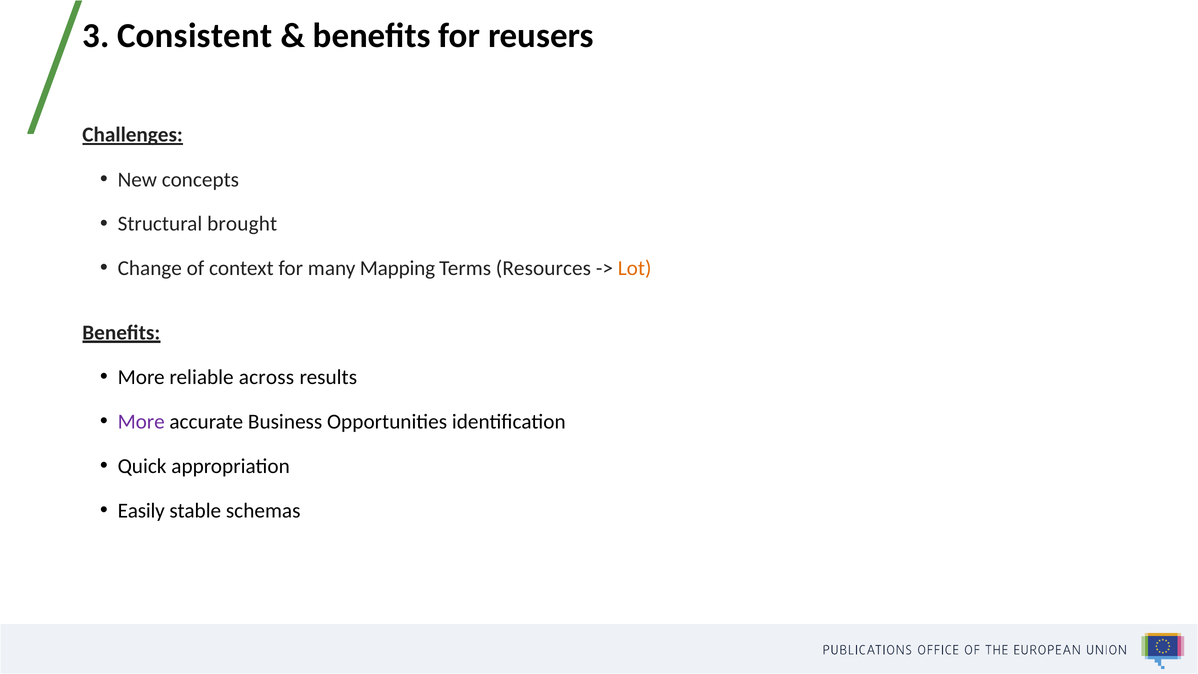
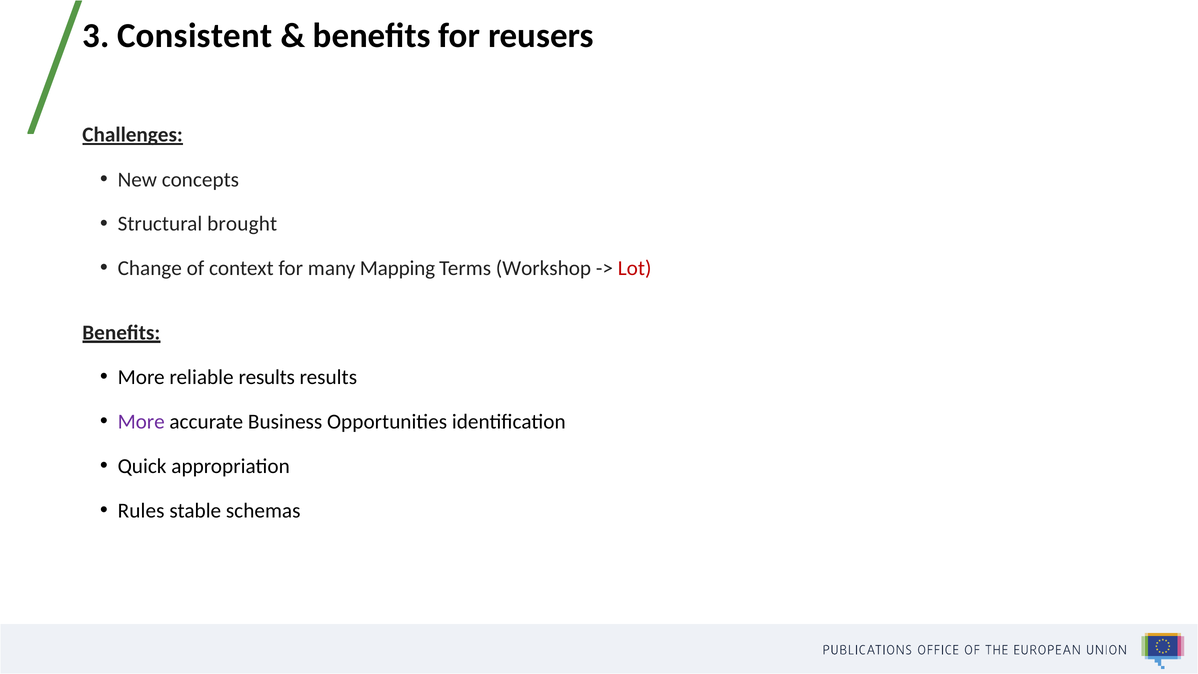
Resources: Resources -> Workshop (543, 268)
Lot colour: orange -> red (635, 268)
reliable across: across -> results (267, 377)
Easily: Easily -> Rules (141, 511)
